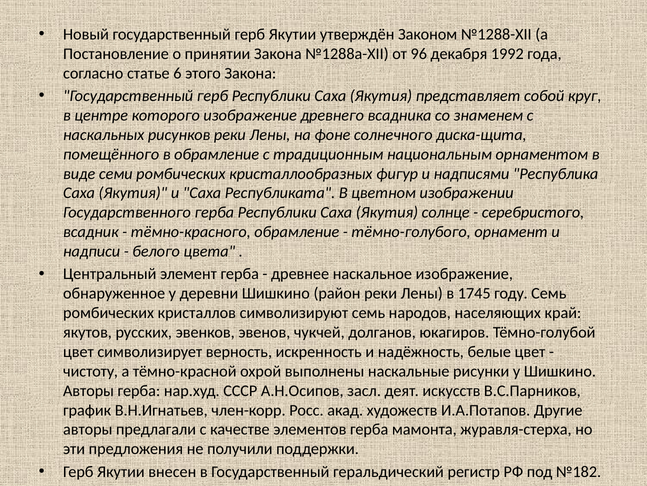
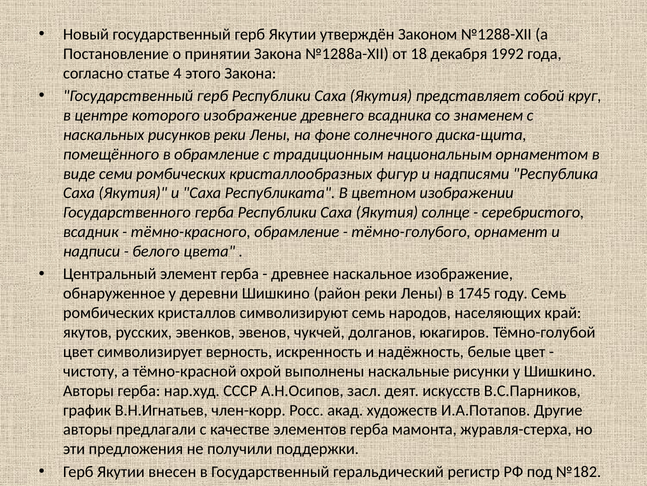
96: 96 -> 18 (419, 54)
6: 6 -> 4 (177, 73)
